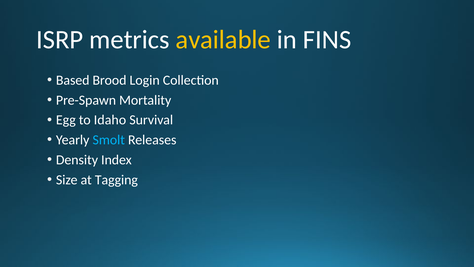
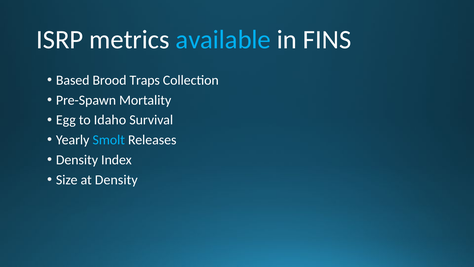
available colour: yellow -> light blue (223, 40)
Login: Login -> Traps (145, 80)
at Tagging: Tagging -> Density (116, 180)
